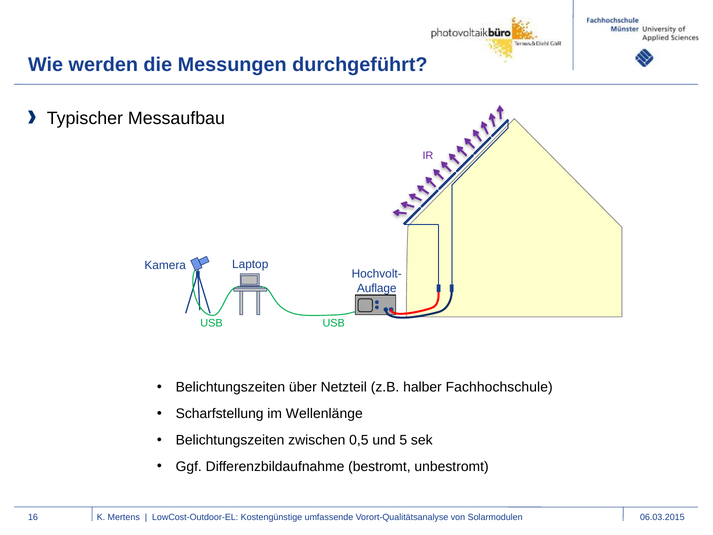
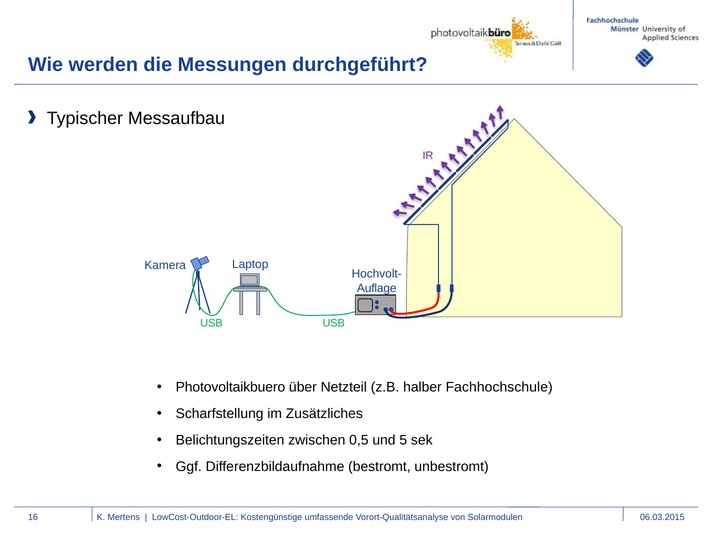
Belichtungszeiten: Belichtungszeiten -> Photovoltaikbuero (230, 387)
Wellenlänge: Wellenlänge -> Zusätzliches (324, 414)
